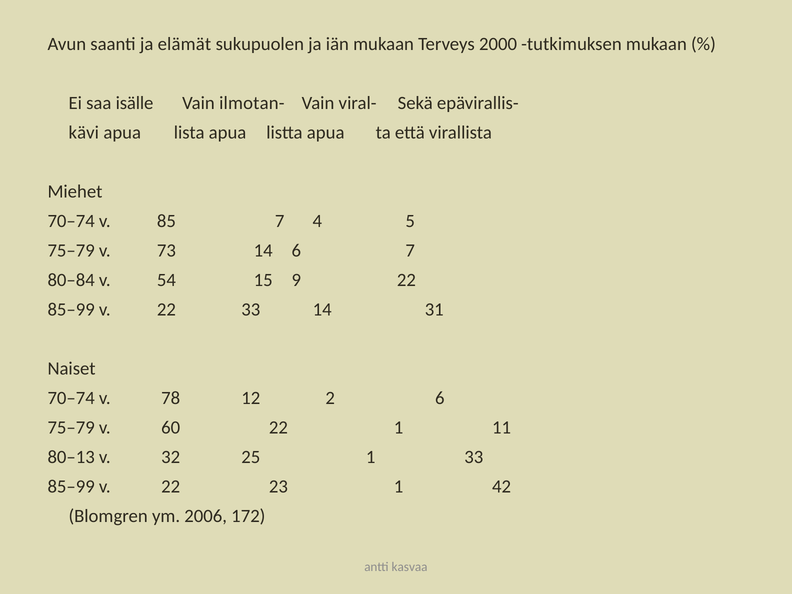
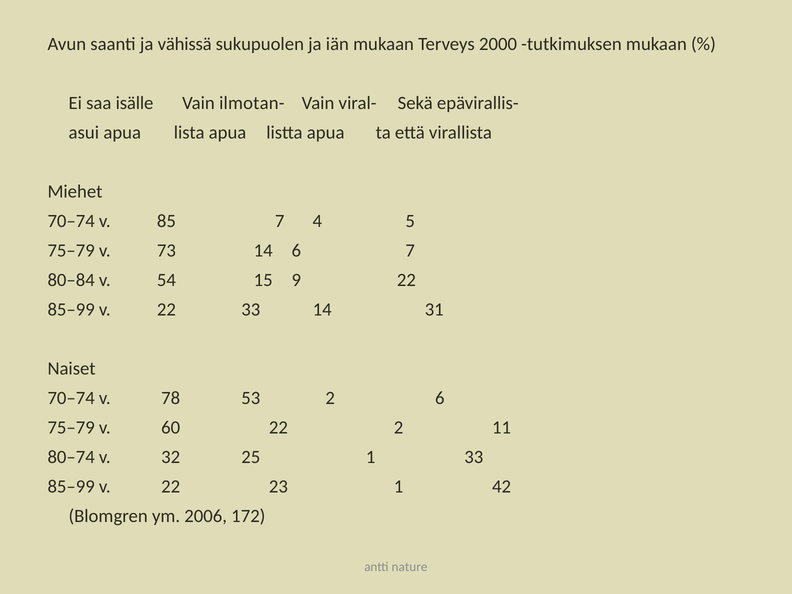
elämät: elämät -> vähissä (185, 44)
kävi: kävi -> asui (84, 133)
12: 12 -> 53 (251, 398)
22 1: 1 -> 2 (399, 428)
80–13: 80–13 -> 80–74 (71, 457)
kasvaa: kasvaa -> nature (410, 567)
